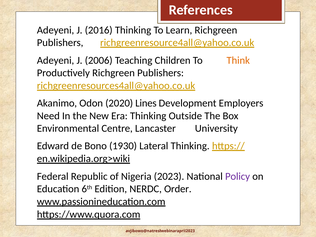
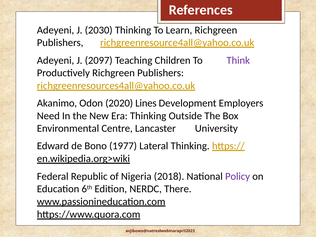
2016: 2016 -> 2030 (99, 30)
2006: 2006 -> 2097 (99, 60)
Think colour: orange -> purple (238, 60)
1930: 1930 -> 1977 (123, 146)
2023: 2023 -> 2018 (169, 176)
Order: Order -> There (178, 189)
